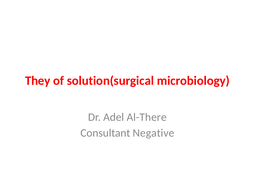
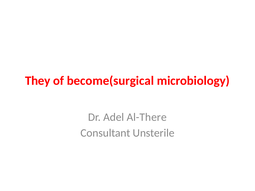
solution(surgical: solution(surgical -> become(surgical (110, 81)
Negative: Negative -> Unsterile (154, 133)
